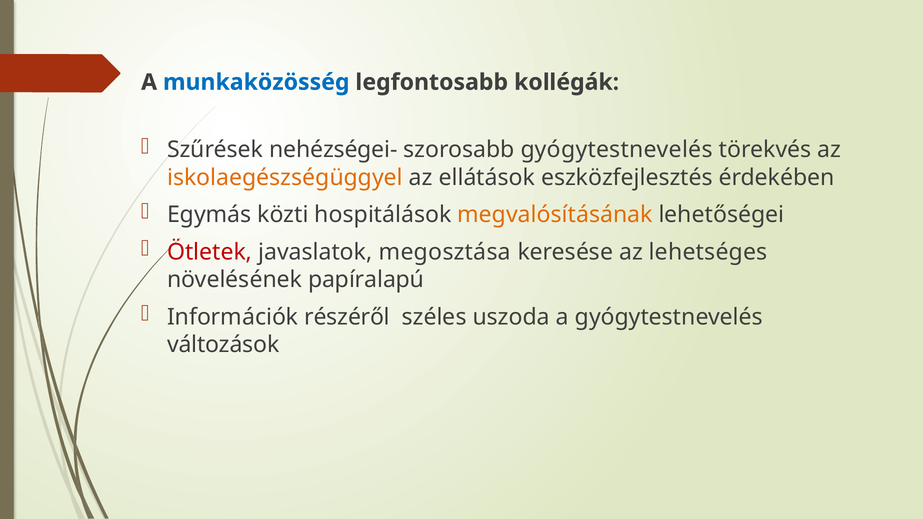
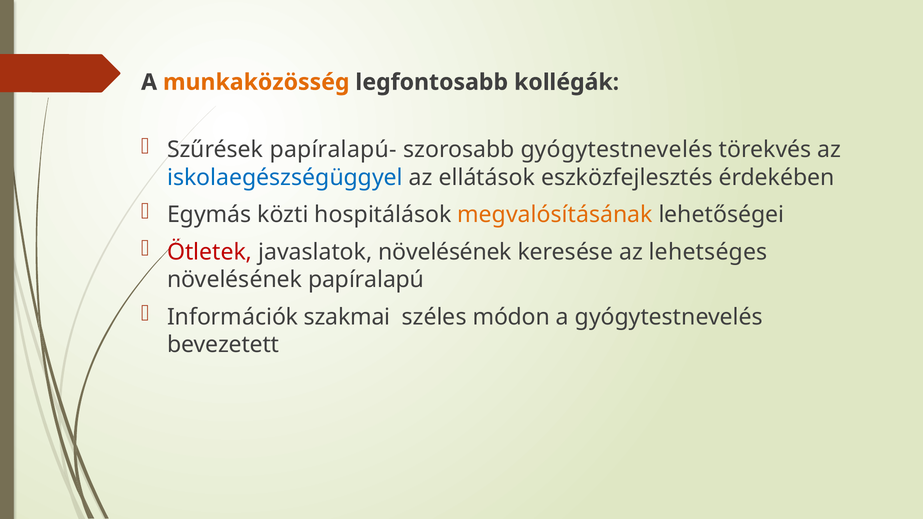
munkaközösség colour: blue -> orange (256, 82)
nehézségei-: nehézségei- -> papíralapú- (333, 150)
iskolaegészségüggyel colour: orange -> blue (285, 178)
javaslatok megosztása: megosztása -> növelésének (445, 252)
részéről: részéről -> szakmai (347, 317)
uszoda: uszoda -> módon (511, 317)
változások: változások -> bevezetett (223, 345)
